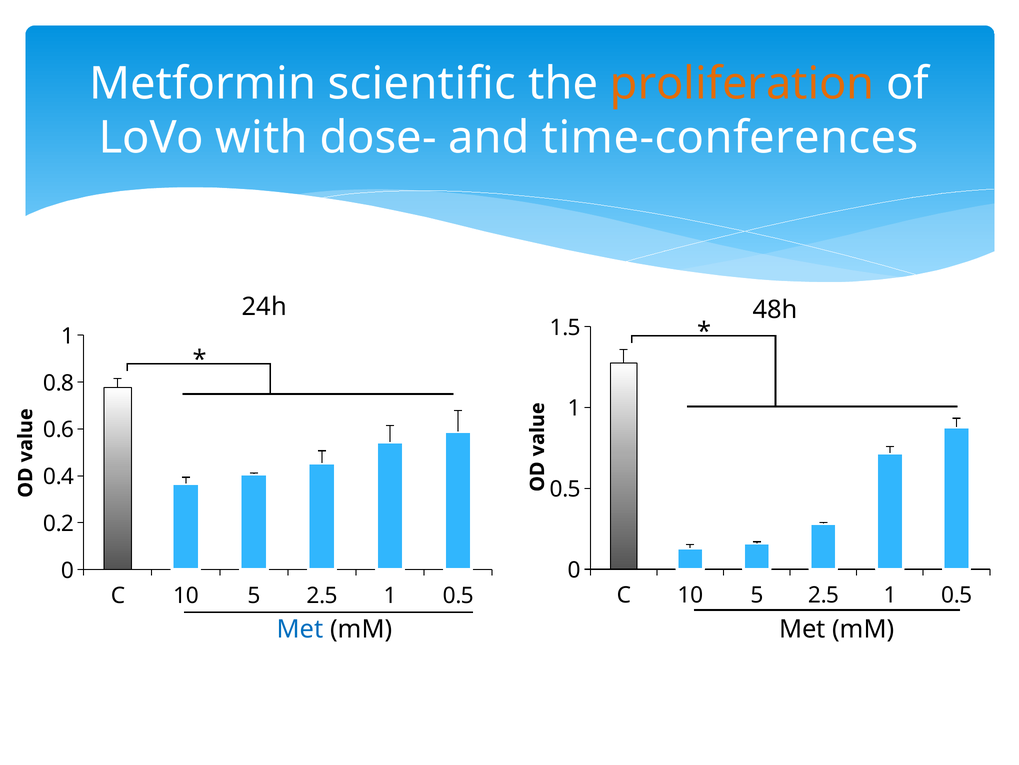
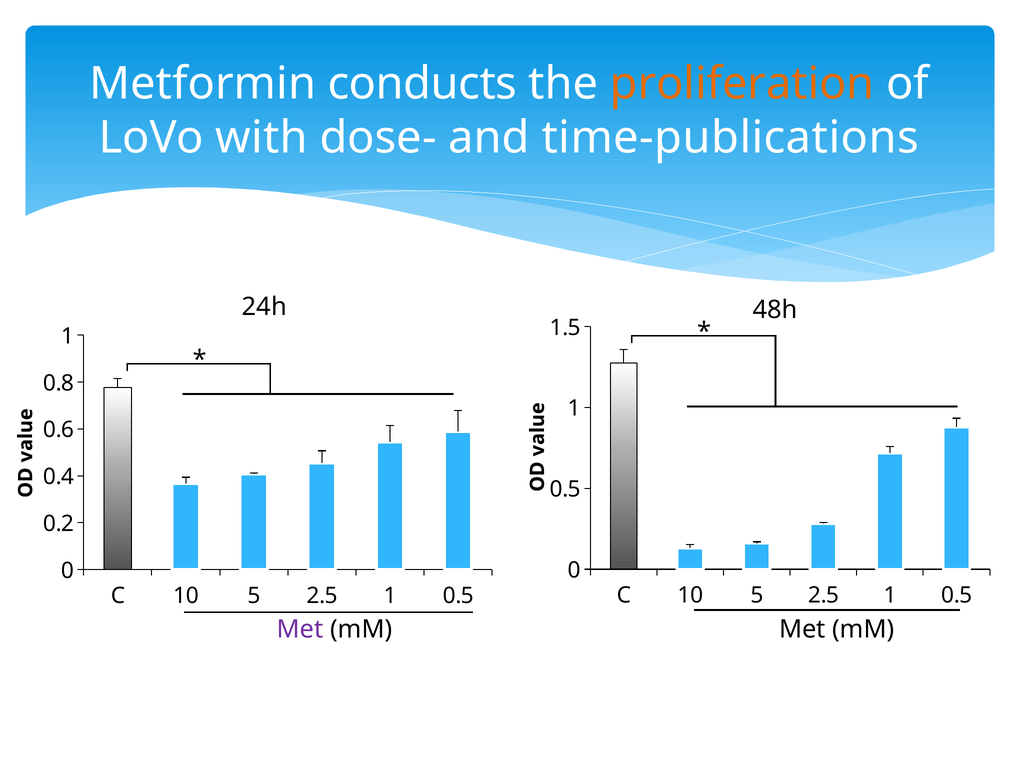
scientific: scientific -> conducts (422, 83)
time-conferences: time-conferences -> time-publications (730, 138)
Met colour: blue -> purple (300, 629)
